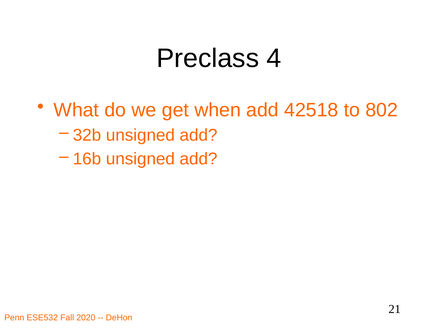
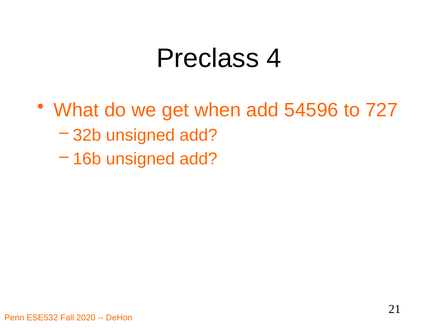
42518: 42518 -> 54596 (311, 110)
802: 802 -> 727 (382, 110)
